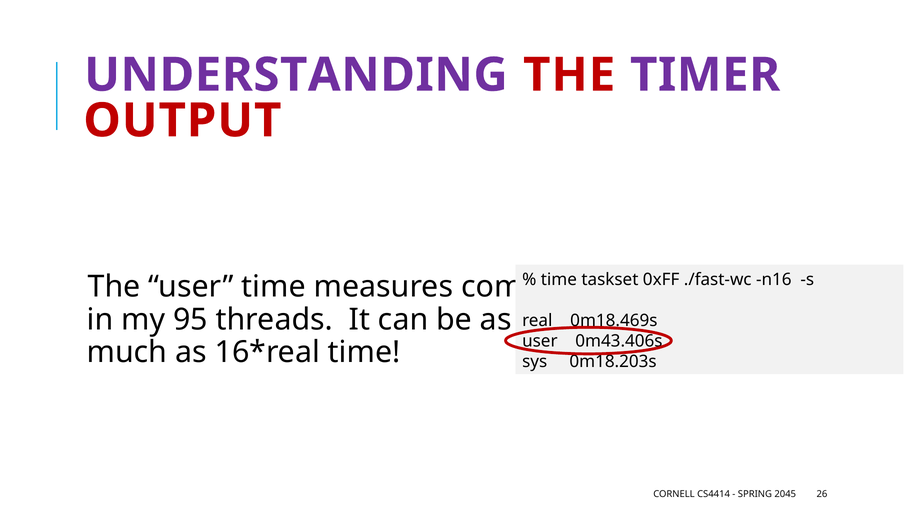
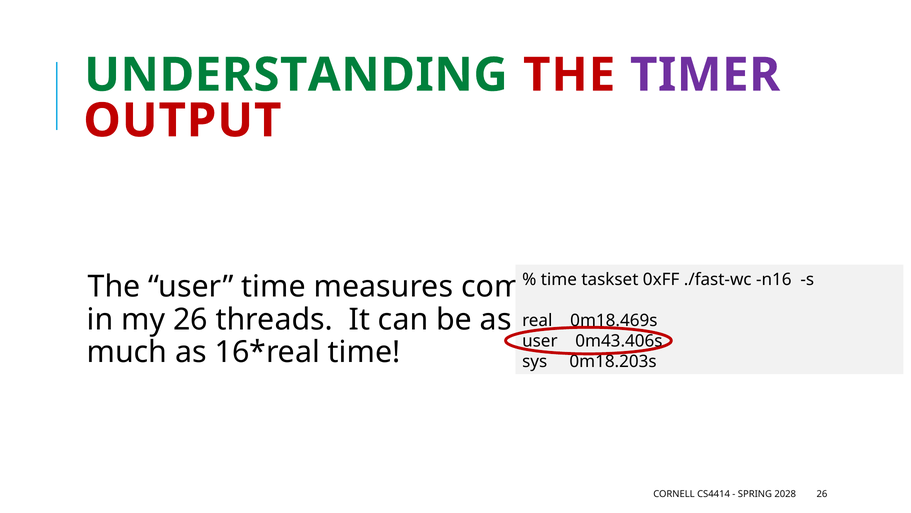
UNDERSTANDING colour: purple -> green (296, 75)
my 95: 95 -> 26 (190, 319)
2045: 2045 -> 2028 (785, 494)
